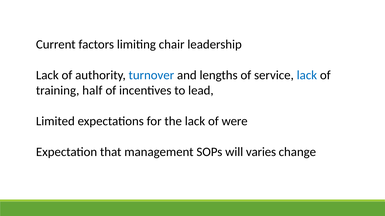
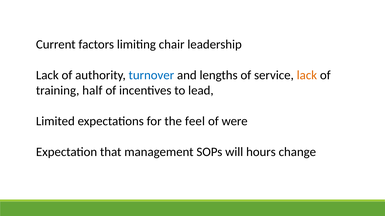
lack colour: blue -> orange (307, 75)
the lack: lack -> feel (195, 122)
varies: varies -> hours (261, 152)
